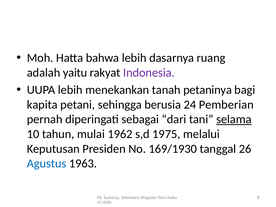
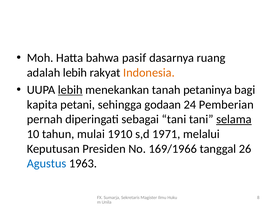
bahwa lebih: lebih -> pasif (134, 58)
adalah yaitu: yaitu -> lebih (75, 73)
Indonesia colour: purple -> orange (149, 73)
lebih underline: none -> present (70, 90)
berusia: berusia -> godaan (163, 105)
sebagai dari: dari -> tani (174, 119)
1962: 1962 -> 1910 (120, 134)
1975: 1975 -> 1971 (166, 134)
169/1930: 169/1930 -> 169/1966 (173, 149)
